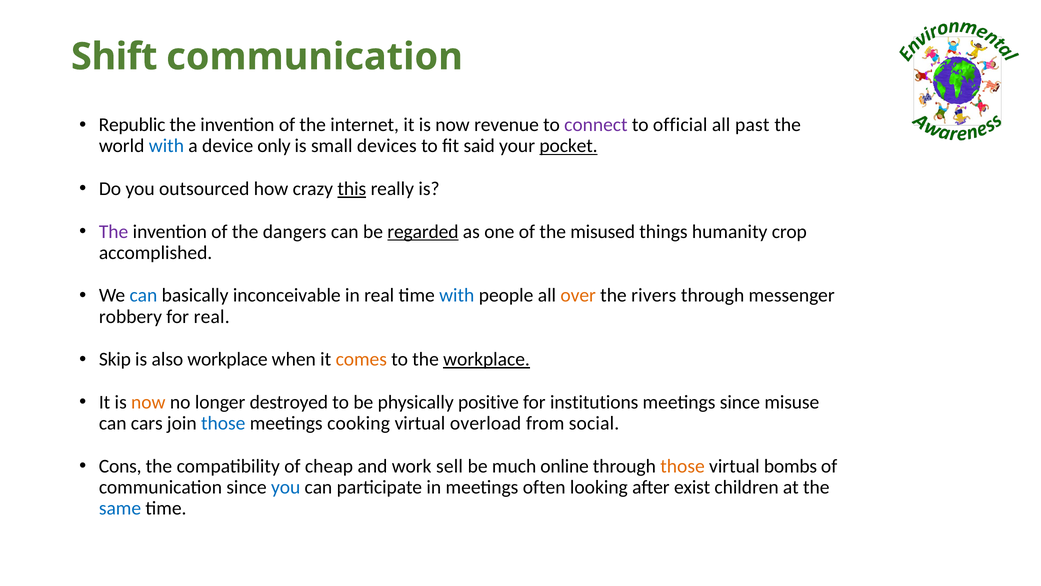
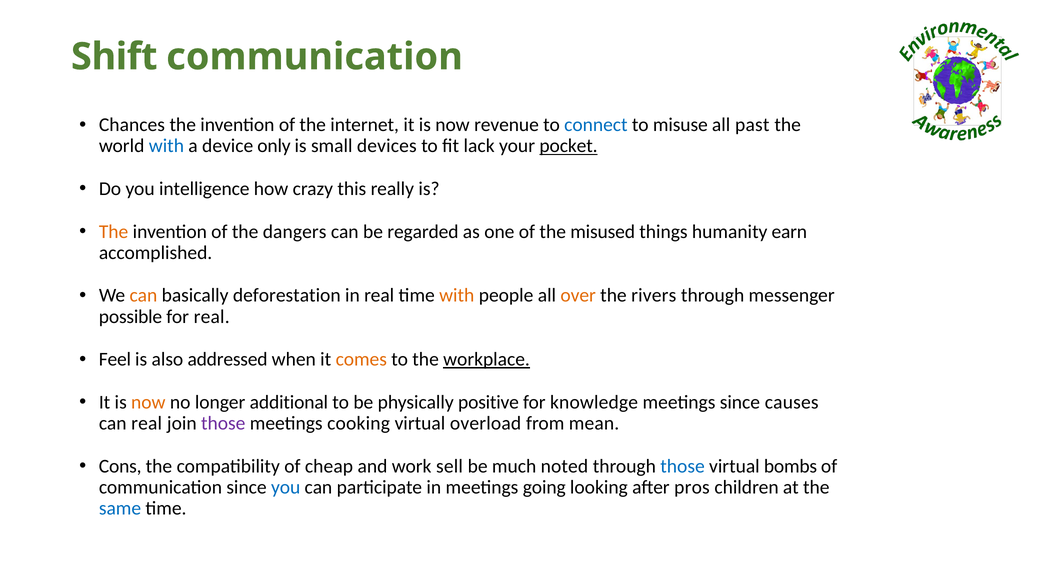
Republic: Republic -> Chances (132, 125)
connect colour: purple -> blue (596, 125)
official: official -> misuse (680, 125)
said: said -> lack (479, 146)
outsourced: outsourced -> intelligence (204, 189)
this underline: present -> none (352, 189)
The colour: purple -> orange (114, 231)
regarded underline: present -> none (423, 231)
crop: crop -> earn (789, 231)
can colour: blue -> orange (143, 295)
inconceivable: inconceivable -> deforestation (287, 295)
with colour: blue -> orange (457, 295)
robbery: robbery -> possible (131, 316)
Skip: Skip -> Feel (115, 359)
also workplace: workplace -> addressed (228, 359)
destroyed: destroyed -> additional (289, 402)
institutions: institutions -> knowledge (594, 402)
misuse: misuse -> causes (792, 402)
can cars: cars -> real (147, 423)
those colour: blue -> purple (223, 423)
social: social -> mean (594, 423)
online: online -> noted (564, 466)
those colour: orange -> blue (683, 466)
often: often -> going (544, 487)
exist: exist -> pros (692, 487)
